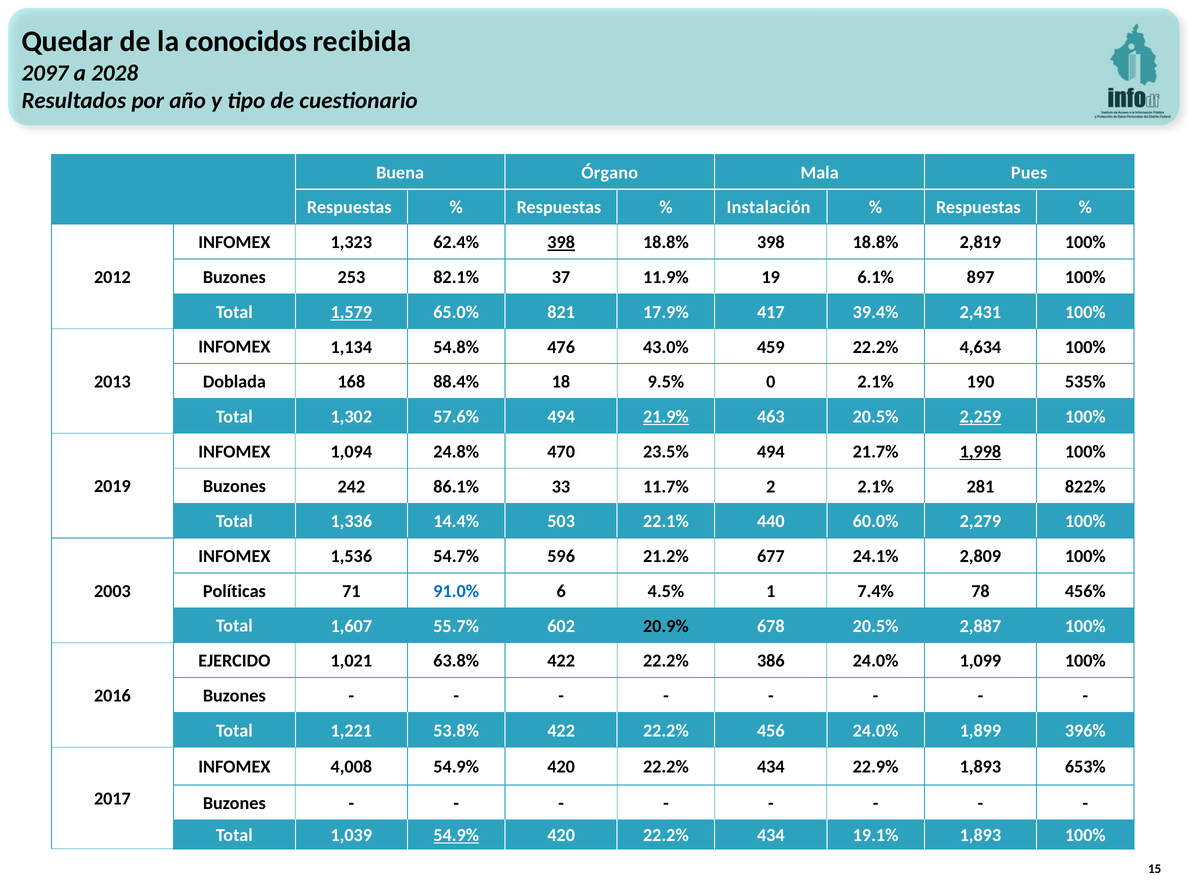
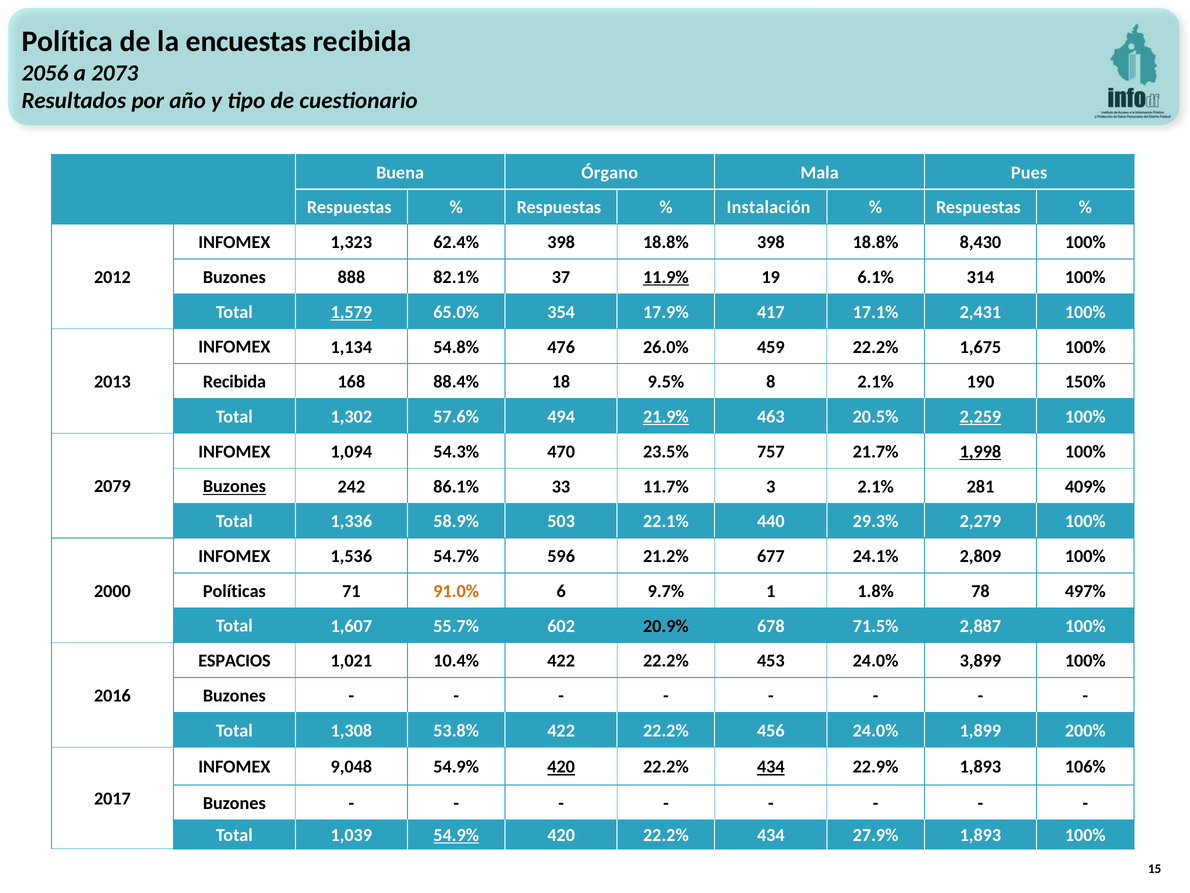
Quedar: Quedar -> Política (67, 42)
conocidos: conocidos -> encuestas (246, 42)
2097: 2097 -> 2056 (45, 73)
2028: 2028 -> 2073 (115, 73)
398 underline: present -> none (561, 242)
2,819: 2,819 -> 8,430 (980, 242)
253: 253 -> 888 (351, 277)
11.9% underline: none -> present (666, 277)
897: 897 -> 314 (981, 277)
821: 821 -> 354 (561, 312)
39.4%: 39.4% -> 17.1% (876, 312)
43.0%: 43.0% -> 26.0% (666, 347)
4,634: 4,634 -> 1,675 (980, 347)
Doblada: Doblada -> Recibida (234, 382)
0: 0 -> 8 (771, 382)
535%: 535% -> 150% (1085, 382)
24.8%: 24.8% -> 54.3% (456, 451)
23.5% 494: 494 -> 757 (771, 451)
2019: 2019 -> 2079 (112, 486)
Buzones underline: none -> present (234, 486)
2: 2 -> 3 (771, 486)
822%: 822% -> 409% (1085, 486)
14.4%: 14.4% -> 58.9% (456, 521)
60.0%: 60.0% -> 29.3% (876, 521)
2003: 2003 -> 2000 (112, 591)
91.0% colour: blue -> orange (456, 591)
4.5%: 4.5% -> 9.7% (666, 591)
7.4%: 7.4% -> 1.8% (876, 591)
456%: 456% -> 497% (1085, 591)
678 20.5%: 20.5% -> 71.5% (876, 626)
EJERCIDO: EJERCIDO -> ESPACIOS (234, 660)
63.8%: 63.8% -> 10.4% (456, 661)
386: 386 -> 453 (771, 661)
1,099: 1,099 -> 3,899 (980, 661)
1,221: 1,221 -> 1,308 (351, 730)
396%: 396% -> 200% (1085, 730)
4,008: 4,008 -> 9,048 (351, 767)
420 underline: none -> present (561, 767)
434 underline: none -> present (771, 767)
653%: 653% -> 106% (1085, 767)
19.1%: 19.1% -> 27.9% (876, 835)
